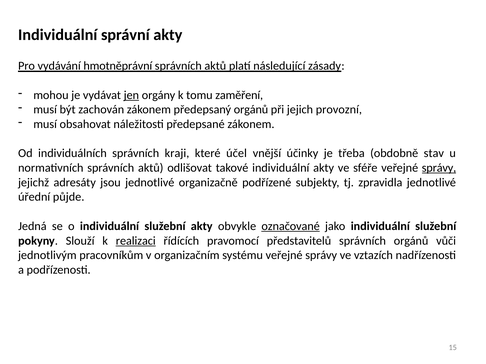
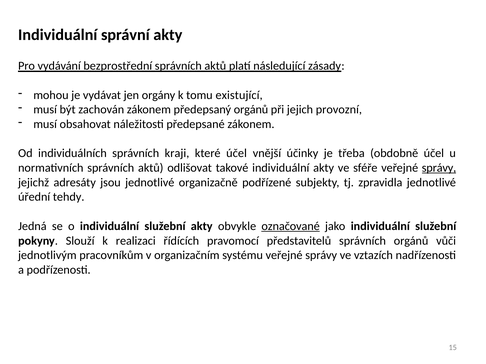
hmotněprávní: hmotněprávní -> bezprostřední (118, 66)
jen underline: present -> none (131, 95)
zaměření: zaměření -> existující (239, 95)
obdobně stav: stav -> účel (434, 154)
půjde: půjde -> tehdy (69, 197)
realizaci underline: present -> none (136, 241)
